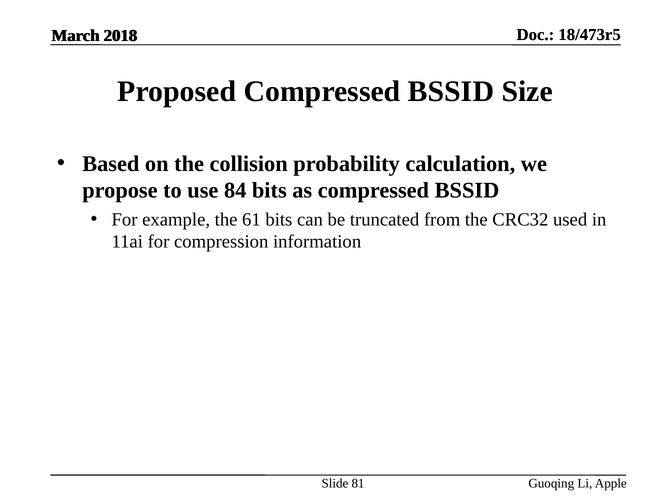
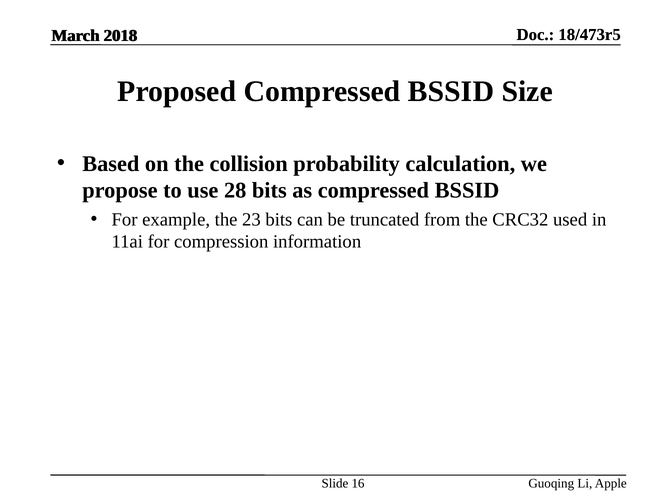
84: 84 -> 28 (235, 191)
61: 61 -> 23 (251, 220)
81: 81 -> 16 (358, 484)
